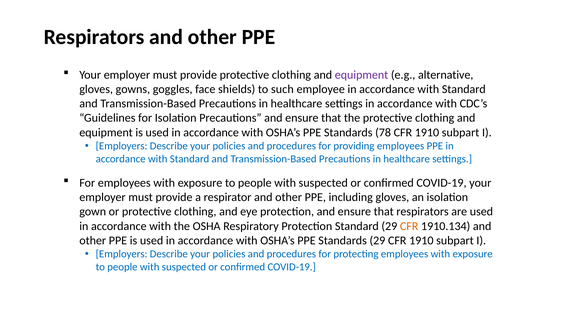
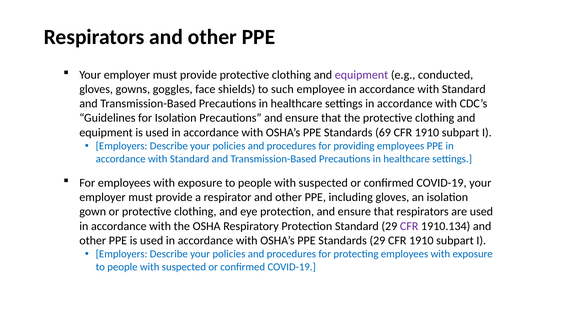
alternative: alternative -> conducted (446, 75)
78: 78 -> 69 (383, 132)
CFR colour: orange -> purple (409, 226)
